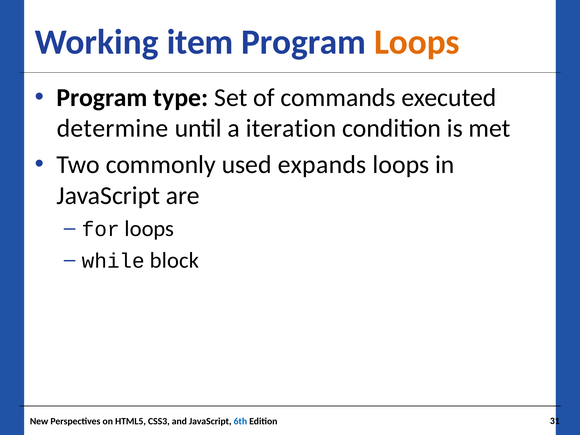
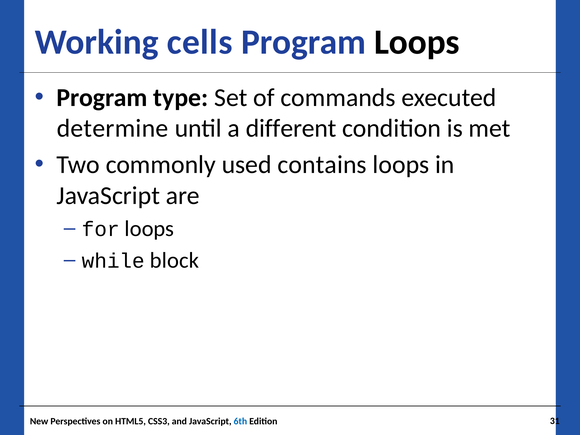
item: item -> cells (200, 42)
Loops colour: orange -> black (417, 42)
iteration: iteration -> different (291, 128)
expands: expands -> contains (322, 165)
